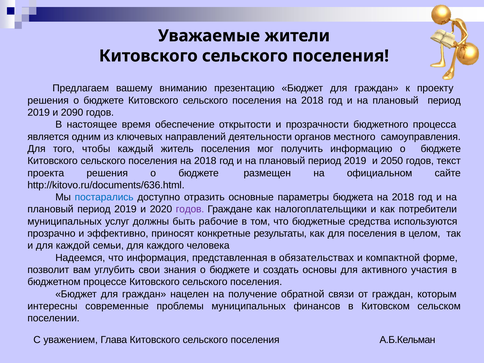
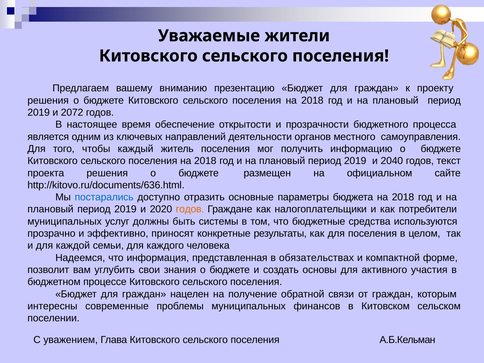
2090: 2090 -> 2072 (72, 113)
2050: 2050 -> 2040 (392, 161)
годов colour: purple -> orange (190, 209)
рабочие: рабочие -> системы (219, 221)
